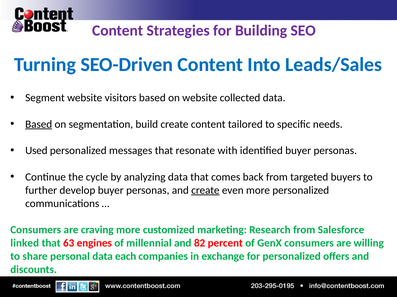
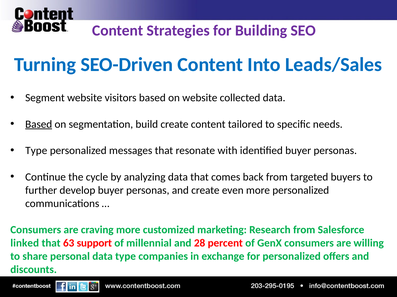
Used: Used -> Type (36, 151)
create underline: present -> none (205, 191)
engines: engines -> support (94, 244)
82: 82 -> 28 (200, 244)
data each: each -> type (126, 257)
